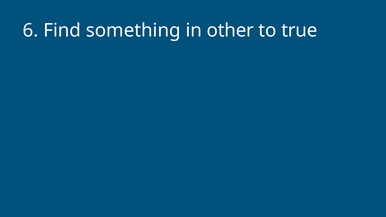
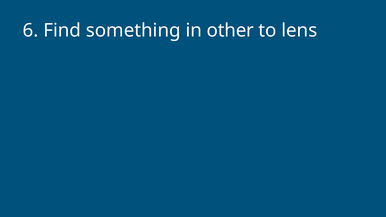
true: true -> lens (299, 31)
